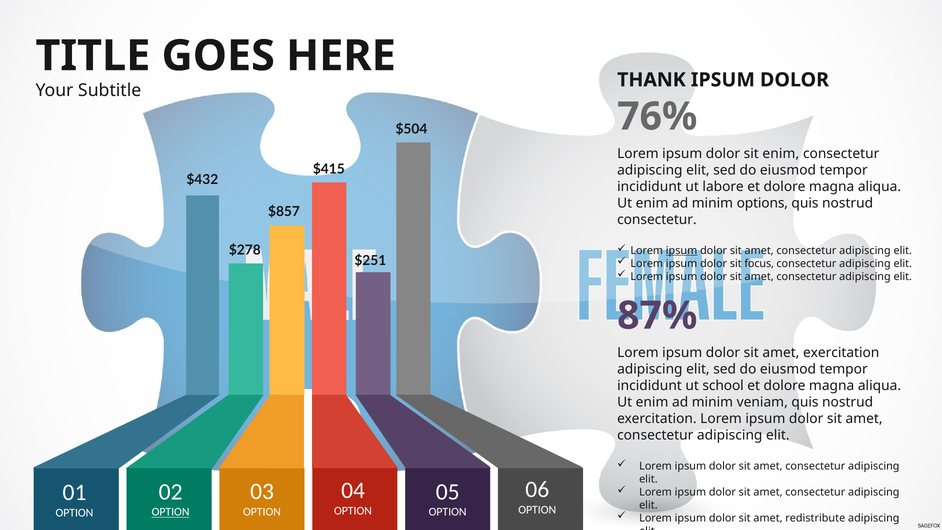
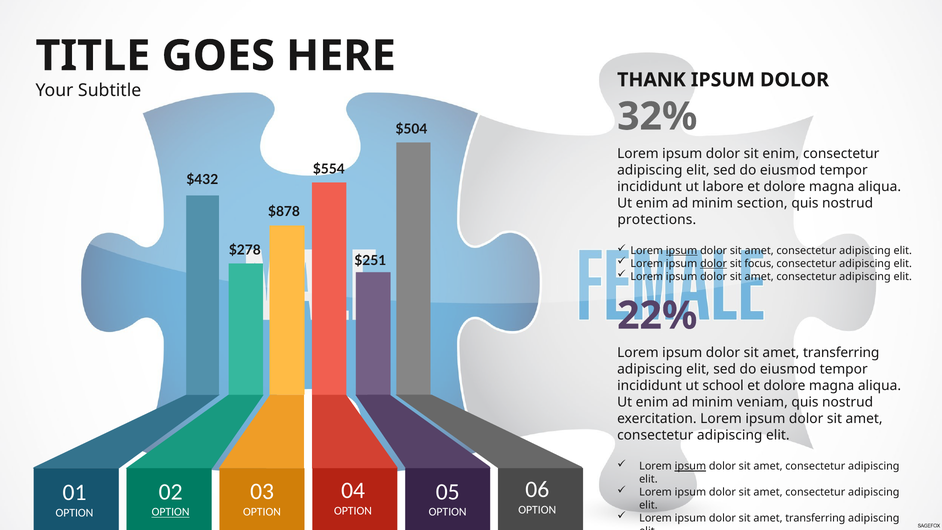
76%: 76% -> 32% (657, 117)
$415: $415 -> $554 (329, 169)
options: options -> section (762, 203)
$857: $857 -> $878 (284, 212)
consectetur: consectetur -> protections (657, 220)
dolor underline: none -> present (714, 264)
87%: 87% -> 22% (657, 316)
exercitation: exercitation -> transferring (841, 353)
ipsum underline: none -> present (690, 466)
redistribute: redistribute -> transferring (815, 518)
